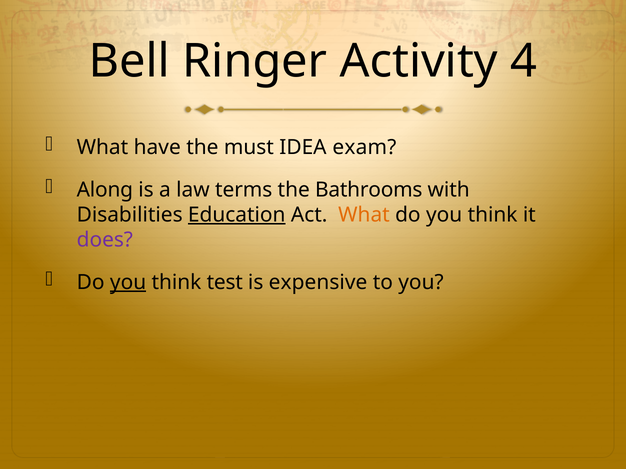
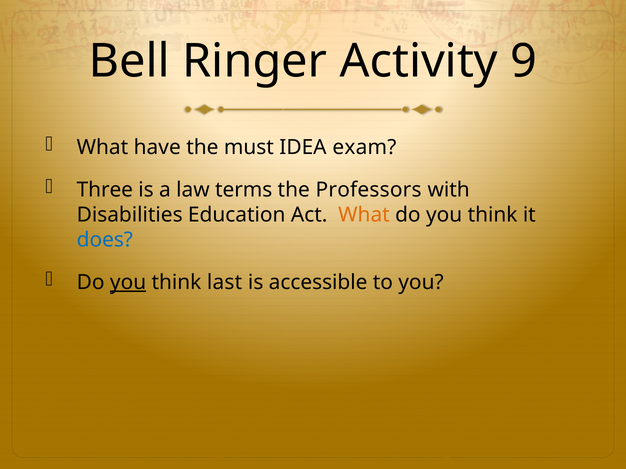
4: 4 -> 9 (524, 61)
Along: Along -> Three (105, 190)
Bathrooms: Bathrooms -> Professors (369, 190)
Education underline: present -> none (237, 215)
does colour: purple -> blue (105, 240)
test: test -> last (225, 283)
expensive: expensive -> accessible (318, 283)
